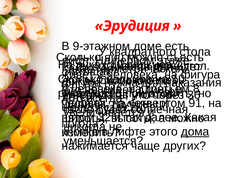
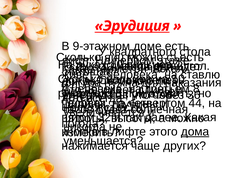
Эрудиция underline: none -> present (132, 26)
фигура: фигура -> ставлю (200, 75)
91: 91 -> 44 (197, 103)
